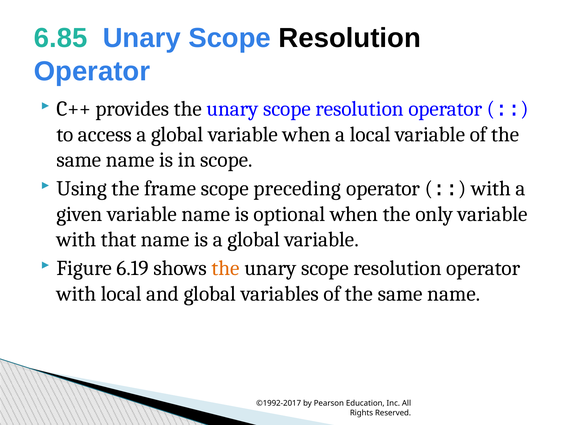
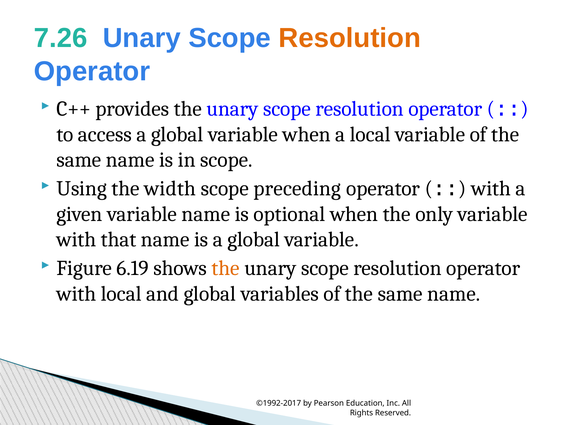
6.85: 6.85 -> 7.26 (61, 38)
Resolution colour: black -> orange (350, 38)
frame: frame -> width (170, 188)
